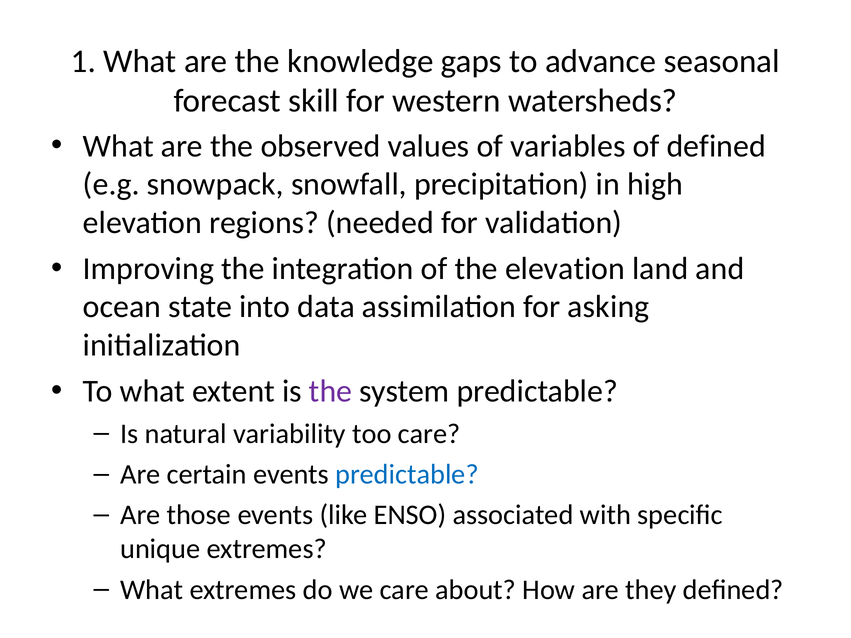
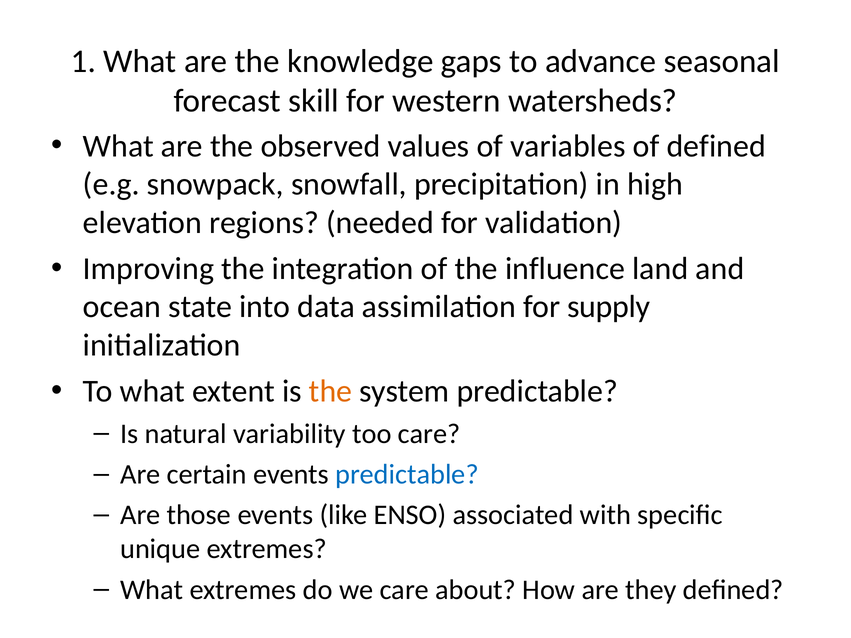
the elevation: elevation -> influence (565, 269)
asking: asking -> supply (609, 307)
the colour: purple -> orange (331, 391)
